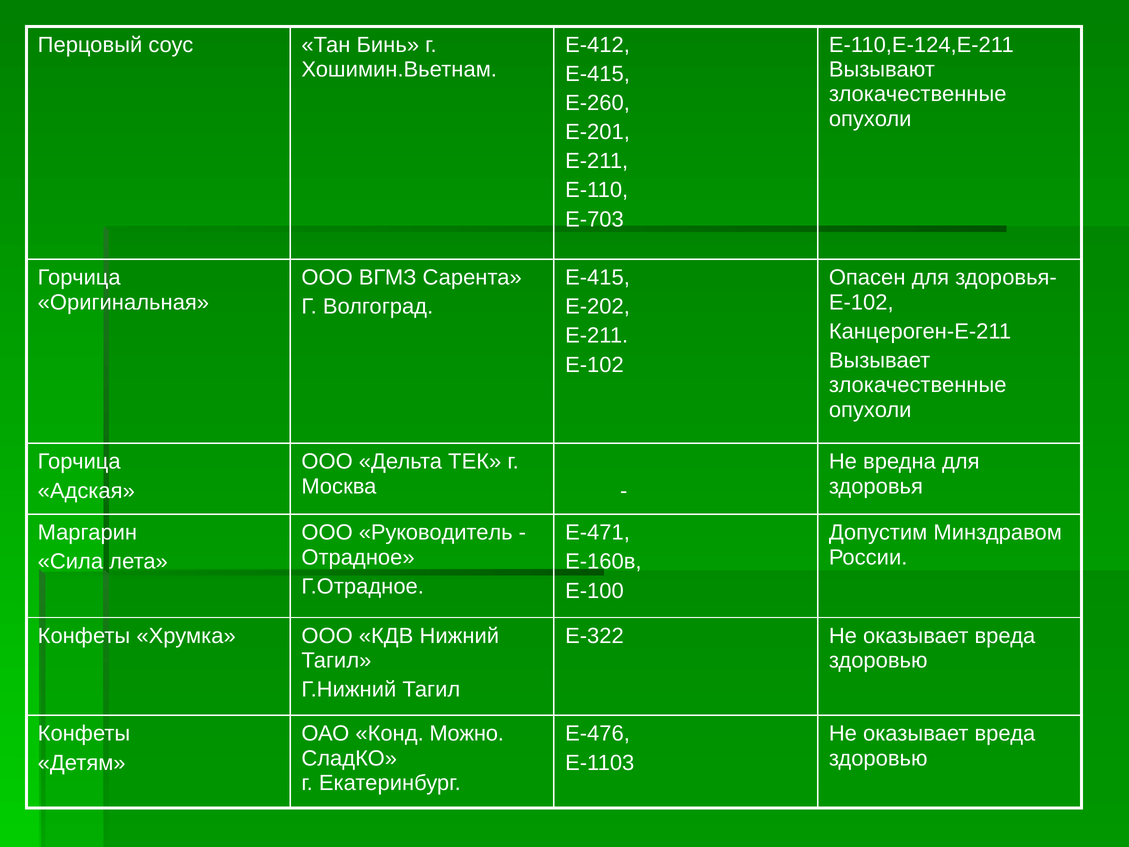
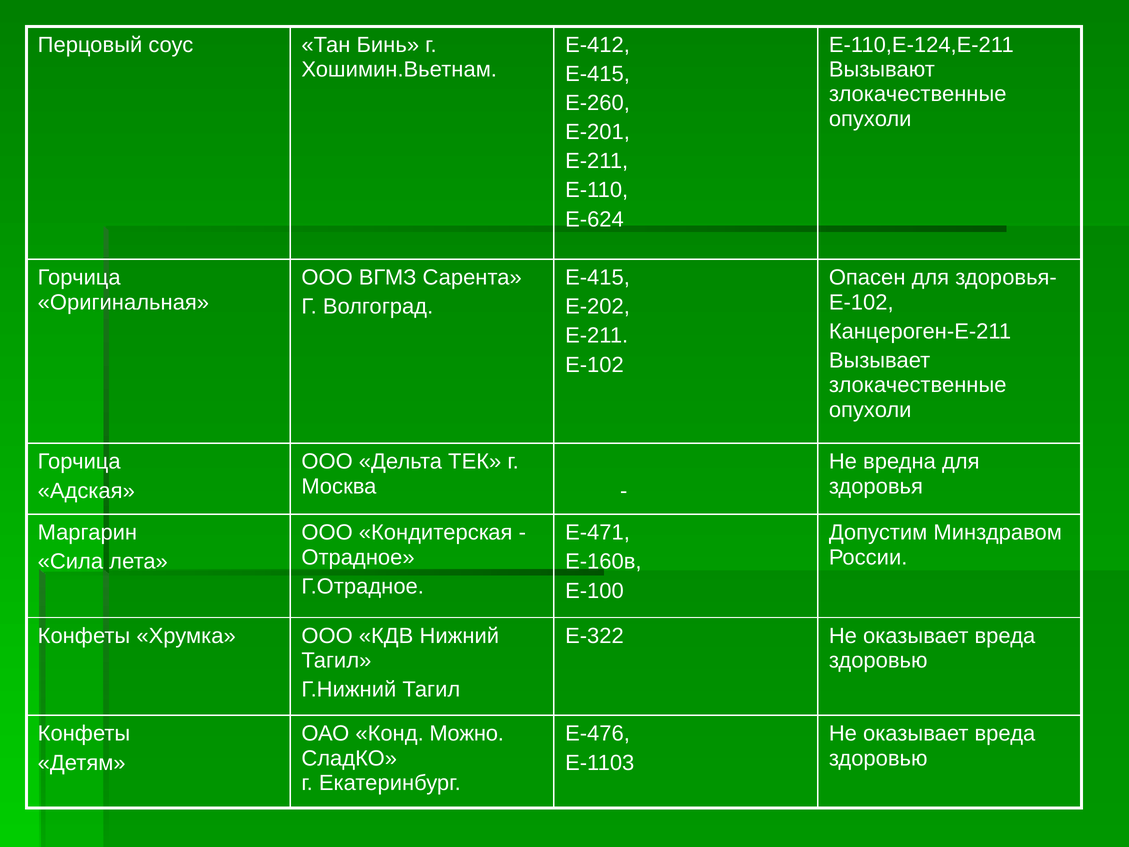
Е-703: Е-703 -> Е-624 (594, 219)
Руководитель: Руководитель -> Кондитерская (436, 532)
